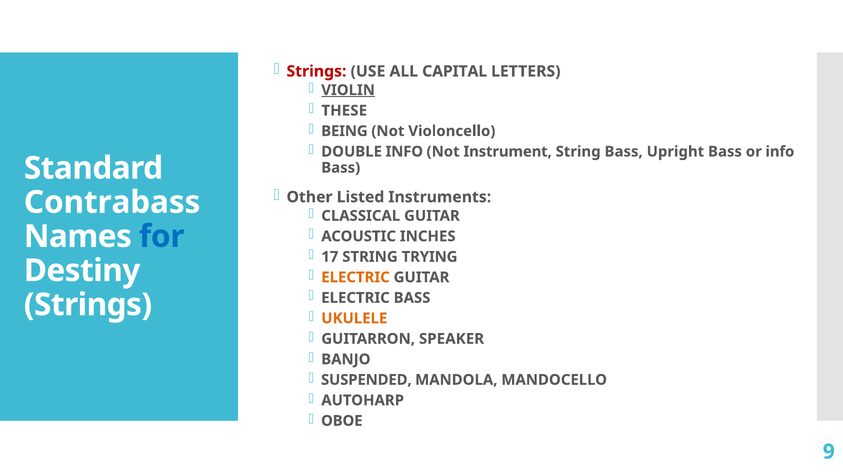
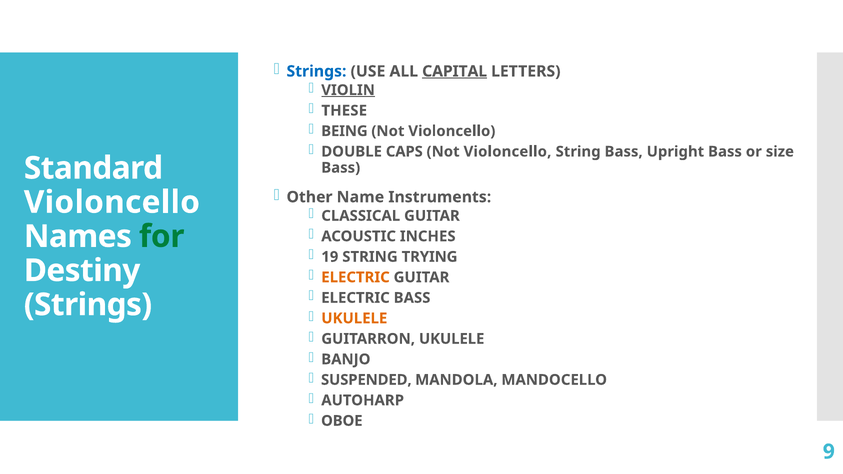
Strings colour: red -> blue (316, 71)
CAPITAL underline: none -> present (455, 71)
DOUBLE INFO: INFO -> CAPS (404, 152)
Instrument: Instrument -> Violoncello (507, 152)
or info: info -> size (780, 152)
Listed: Listed -> Name (360, 197)
Contrabass: Contrabass -> Violoncello (112, 202)
for colour: blue -> green (162, 237)
17: 17 -> 19 (330, 257)
GUITARRON SPEAKER: SPEAKER -> UKULELE (452, 339)
